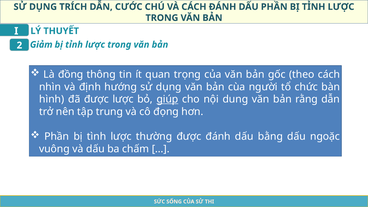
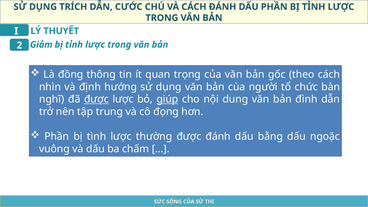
hình: hình -> nghĩ (52, 99)
được underline: none -> present (96, 99)
rằng: rằng -> đình (306, 99)
